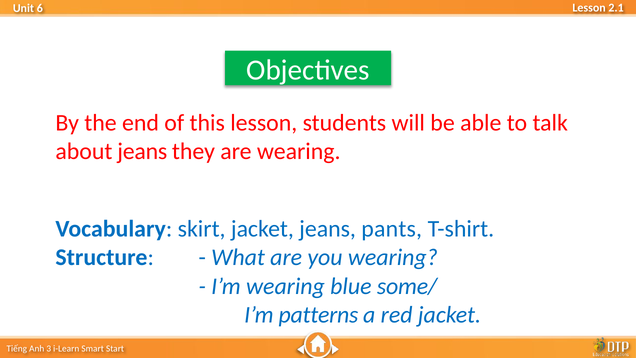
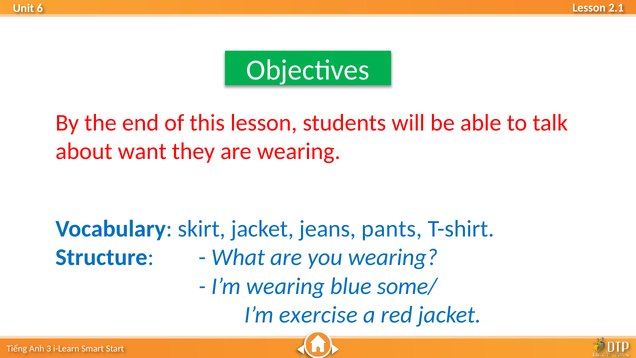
about jeans: jeans -> want (142, 151)
patterns: patterns -> exercise (318, 315)
